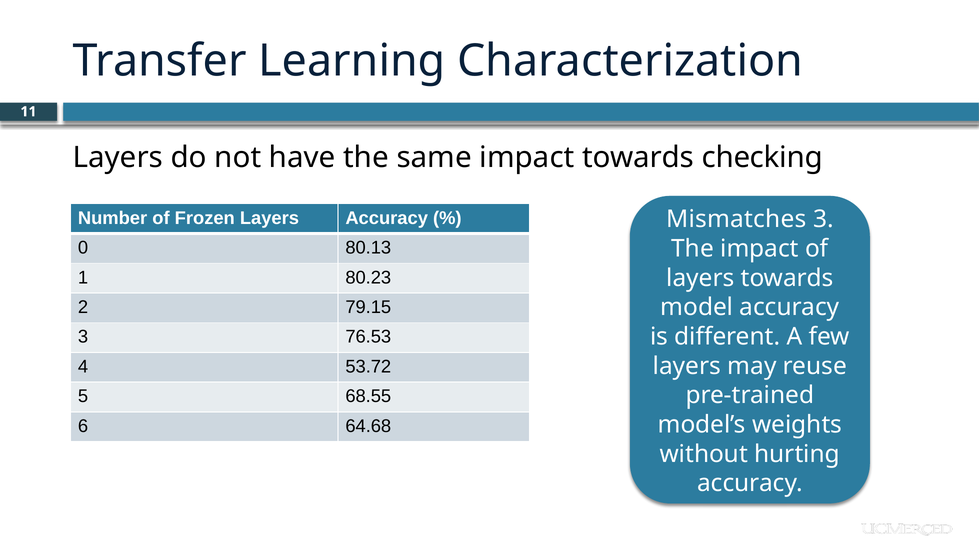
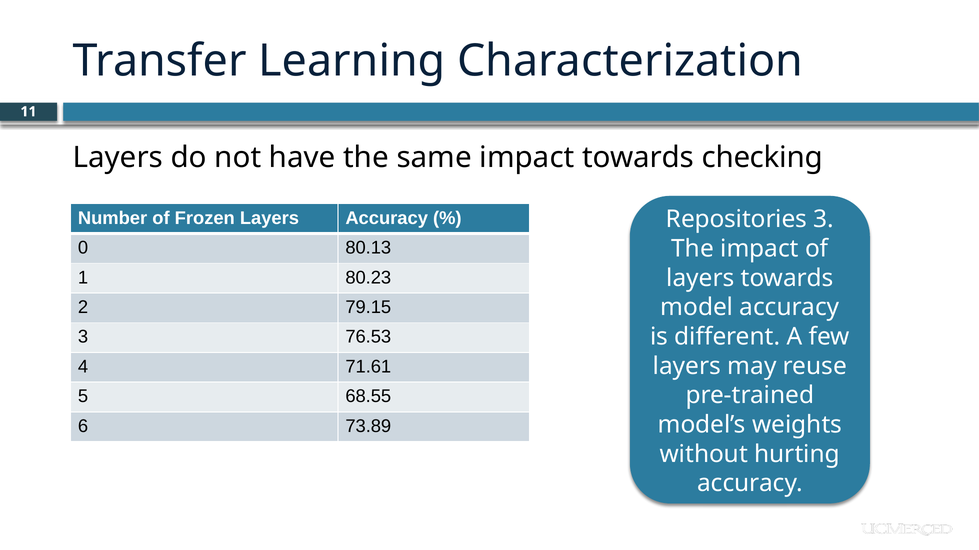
Mismatches: Mismatches -> Repositories (737, 220)
53.72: 53.72 -> 71.61 (368, 367)
64.68: 64.68 -> 73.89 (368, 427)
